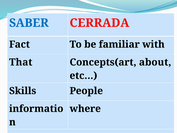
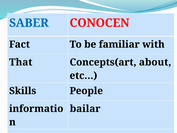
CERRADA: CERRADA -> CONOCEN (100, 23)
where: where -> bailar (85, 109)
